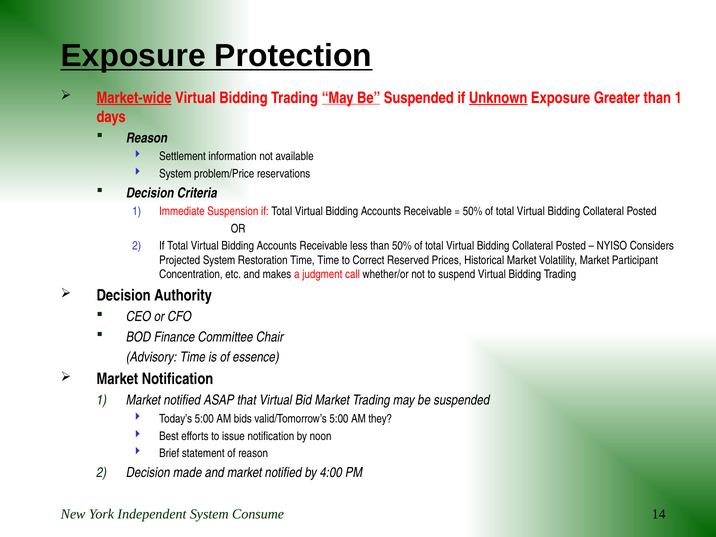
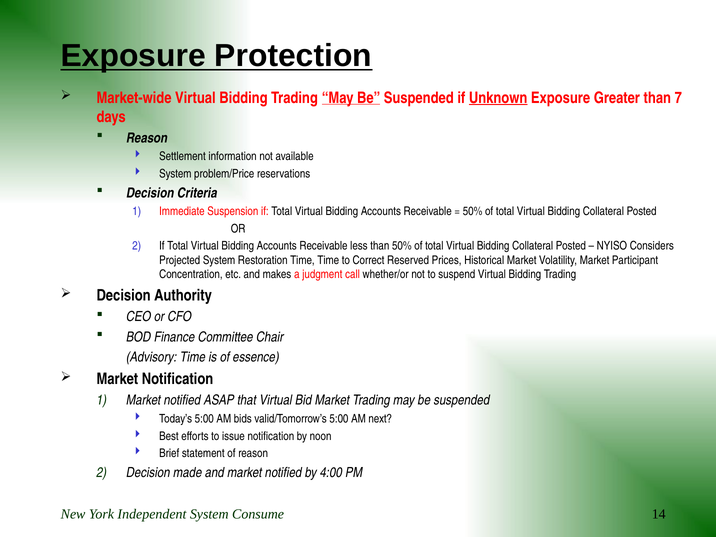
Market-wide underline: present -> none (134, 98)
than 1: 1 -> 7 (678, 98)
they: they -> next (380, 419)
